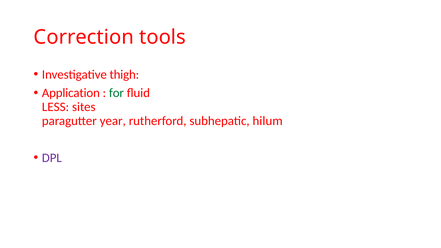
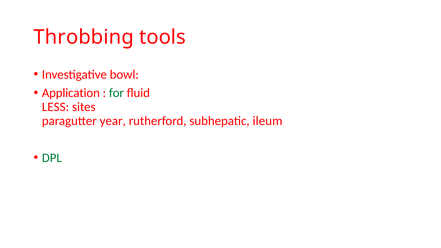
Correction: Correction -> Throbbing (84, 37)
thigh: thigh -> bowl (124, 75)
hilum: hilum -> ileum (268, 121)
DPL colour: purple -> green (52, 158)
